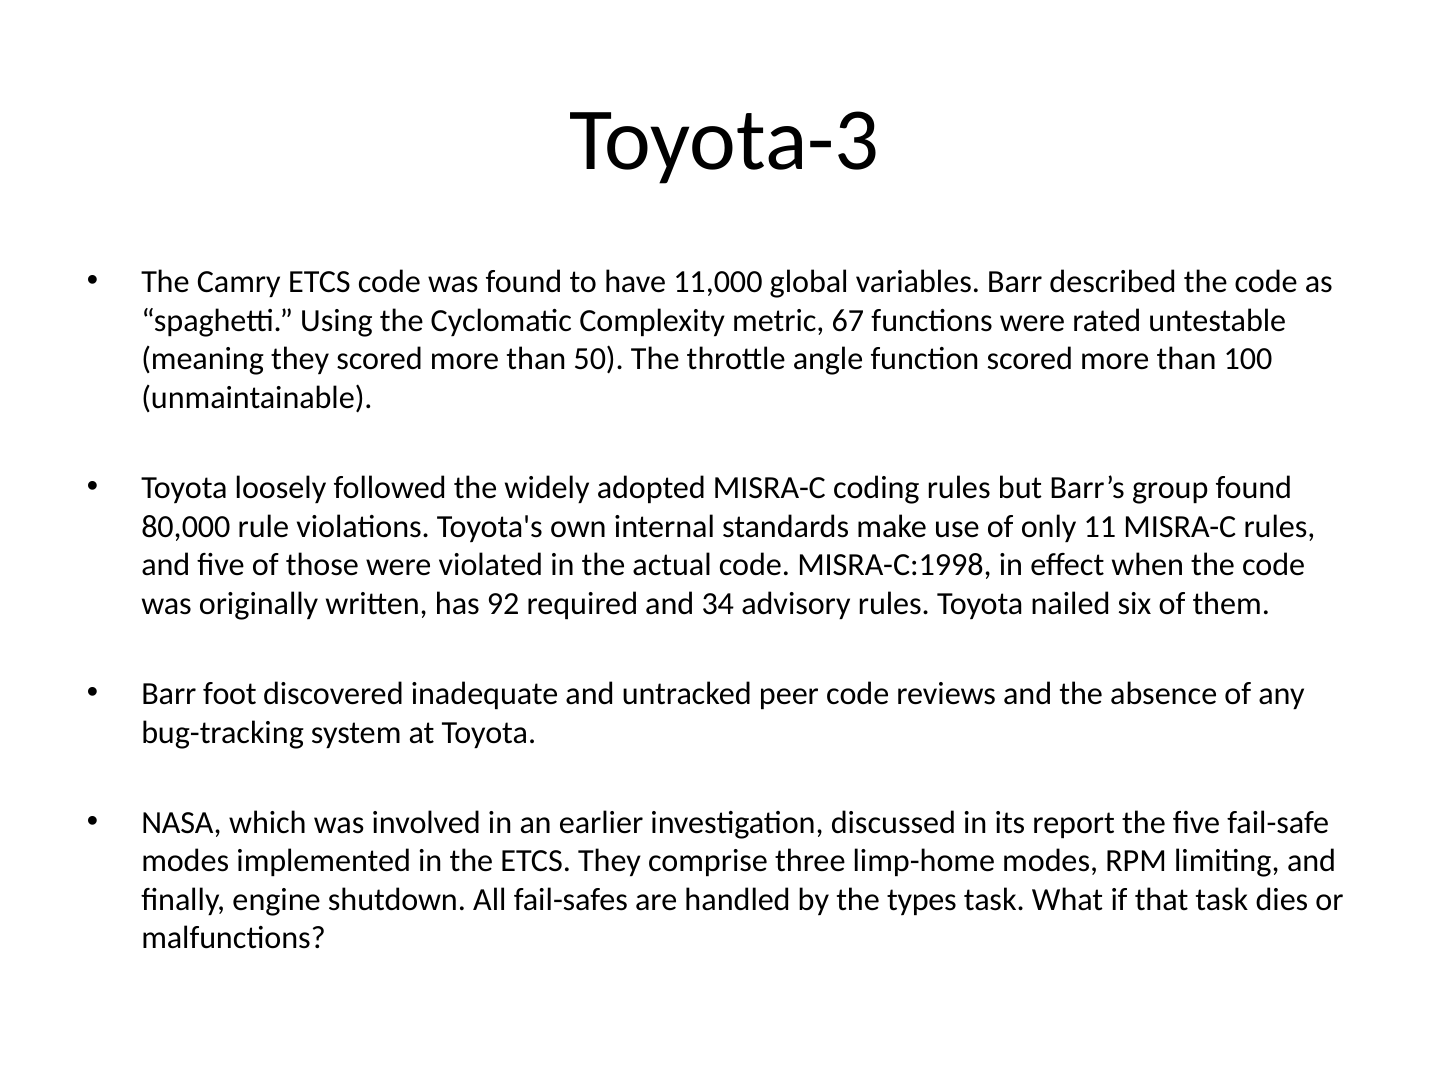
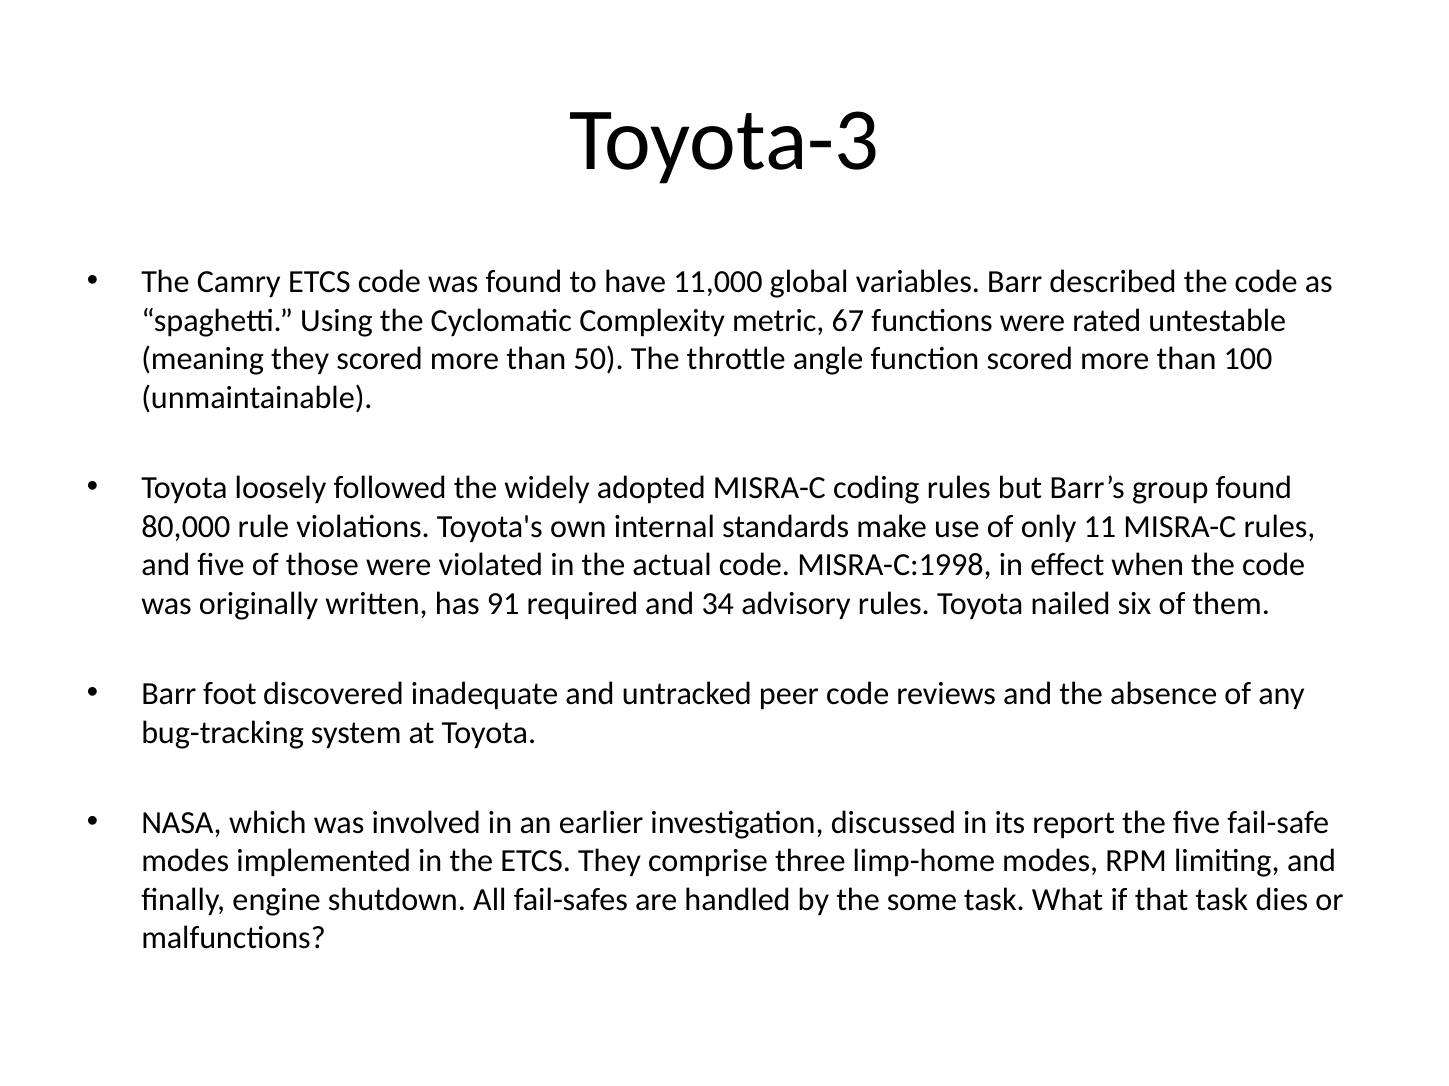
92: 92 -> 91 (503, 604)
types: types -> some (922, 900)
